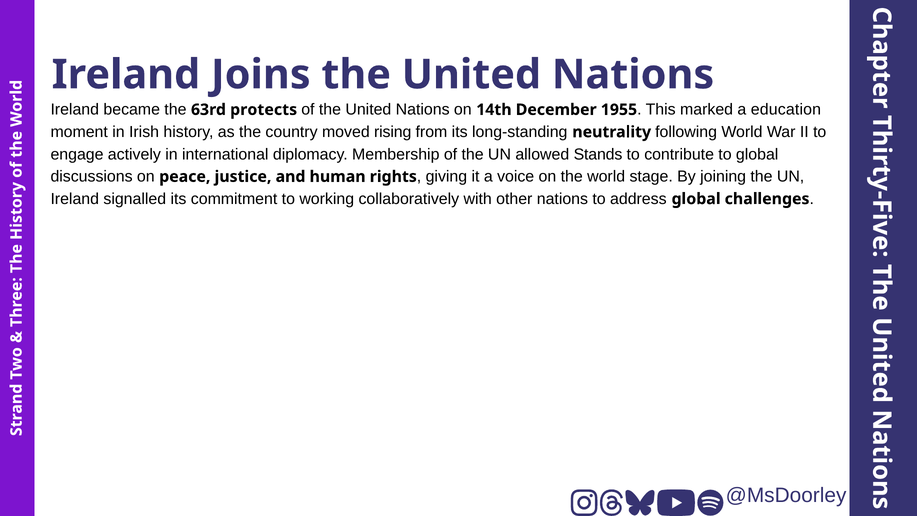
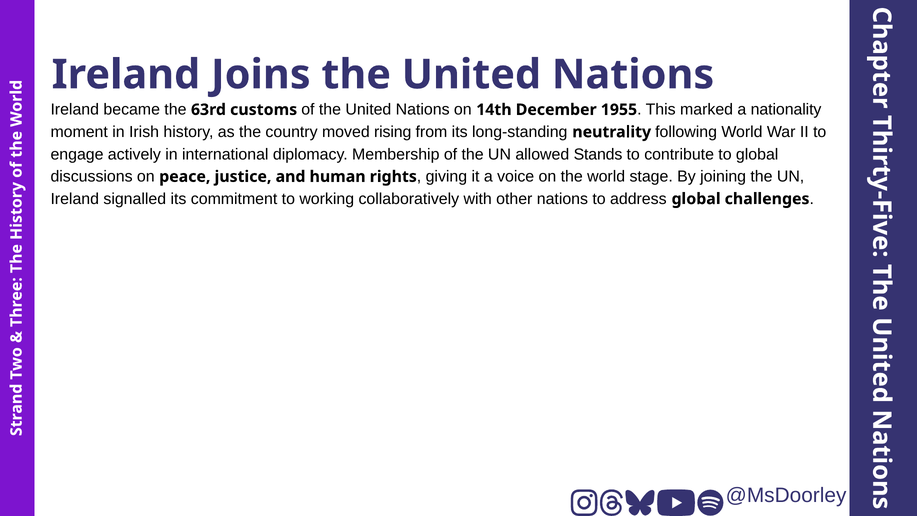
protects: protects -> customs (264, 110)
education: education -> nationality (786, 110)
